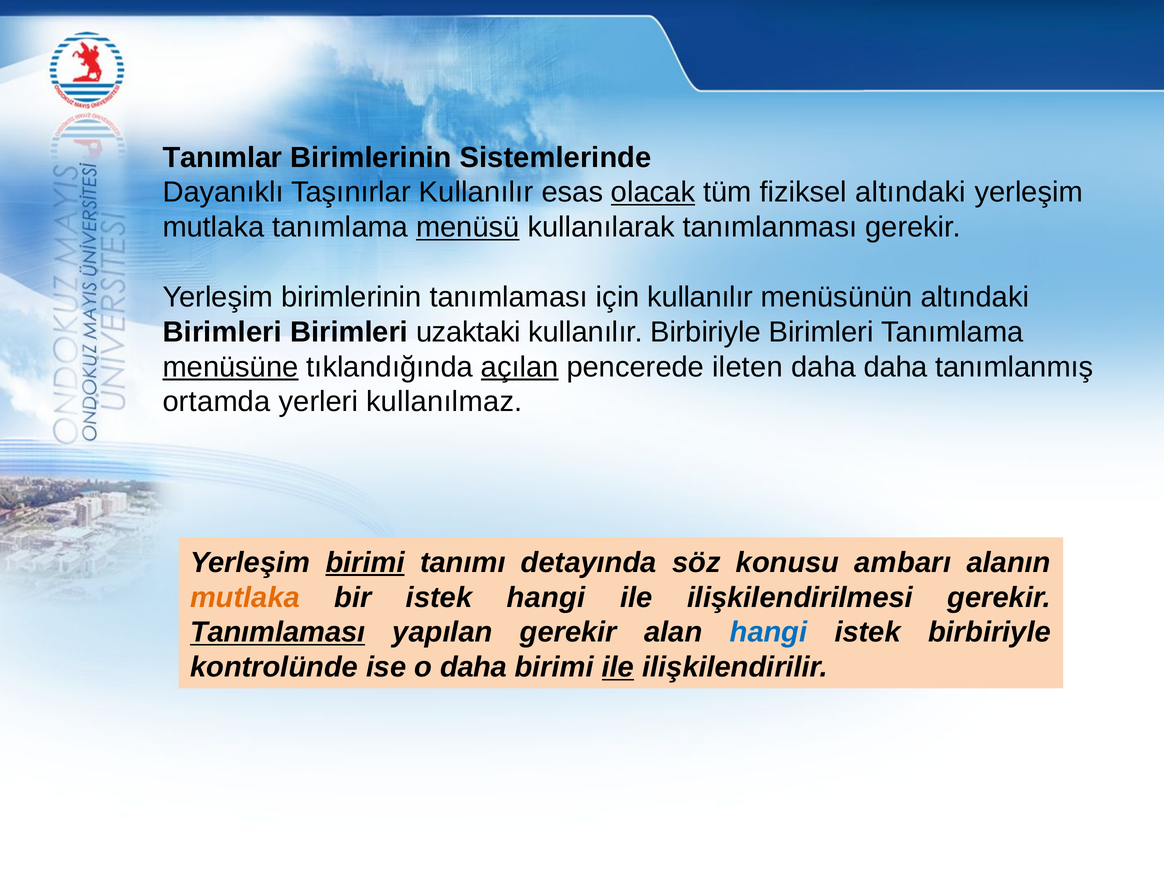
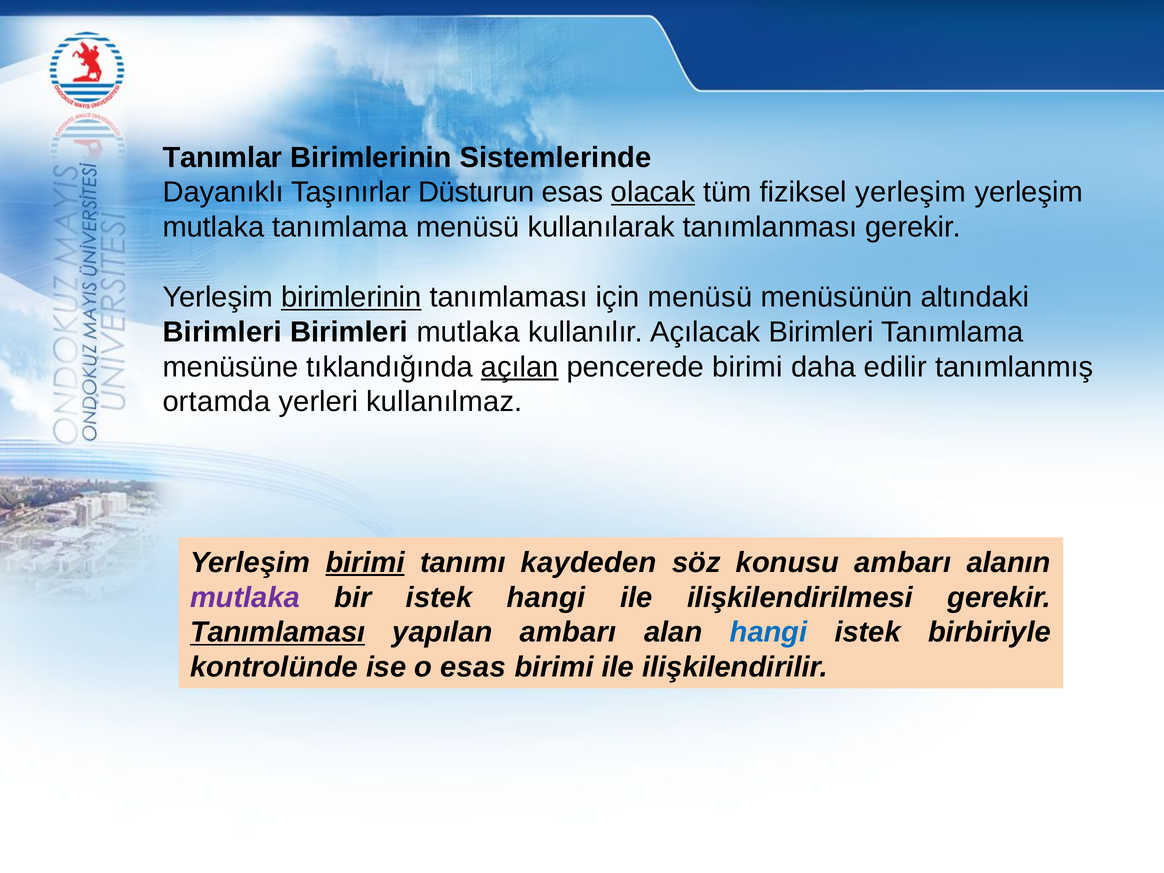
Taşınırlar Kullanılır: Kullanılır -> Düsturun (476, 192)
fiziksel altındaki: altındaki -> yerleşim (911, 192)
menüsü underline: present -> none (468, 227)
birimlerinin underline: none -> present (351, 297)
için kullanılır: kullanılır -> menüsü (700, 297)
Birimleri uzaktaki: uzaktaki -> mutlaka (468, 332)
kullanılır Birbiriyle: Birbiriyle -> Açılacak (705, 332)
menüsüne underline: present -> none (231, 367)
pencerede ileten: ileten -> birimi (748, 367)
daha daha: daha -> edilir (895, 367)
detayında: detayında -> kaydeden (589, 562)
mutlaka colour: orange -> purple (245, 597)
yapılan gerekir: gerekir -> ambarı (568, 632)
o daha: daha -> esas (473, 667)
ile underline: present -> none (618, 667)
